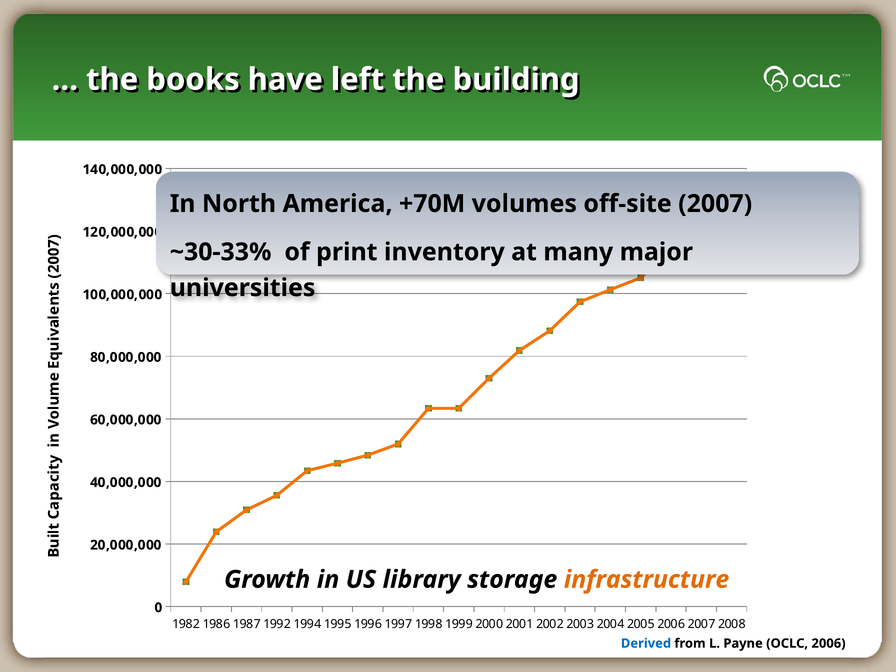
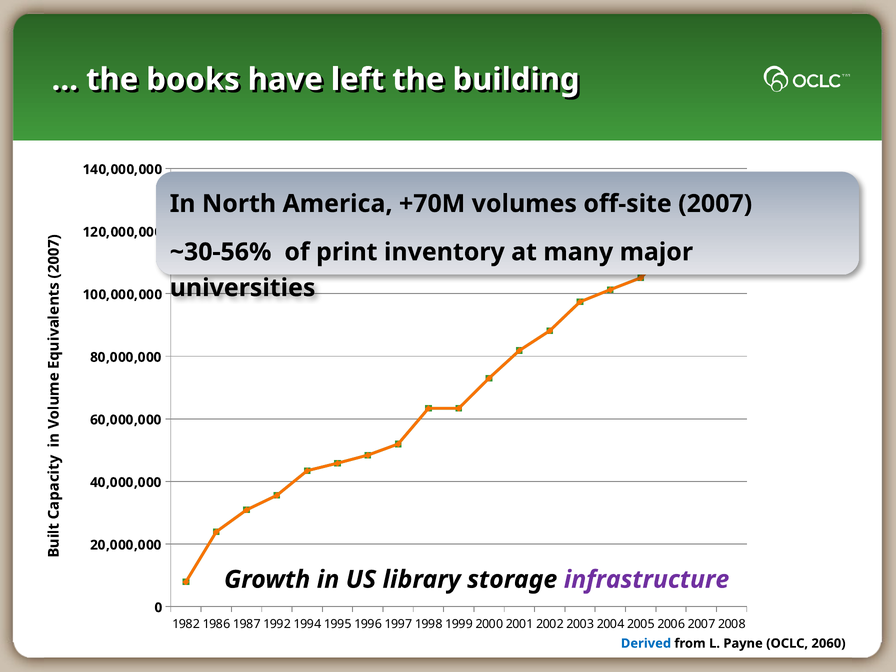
~30-33%: ~30-33% -> ~30-56% (221, 252)
infrastructure colour: orange -> purple (647, 580)
2006: 2006 -> 2060 (829, 643)
